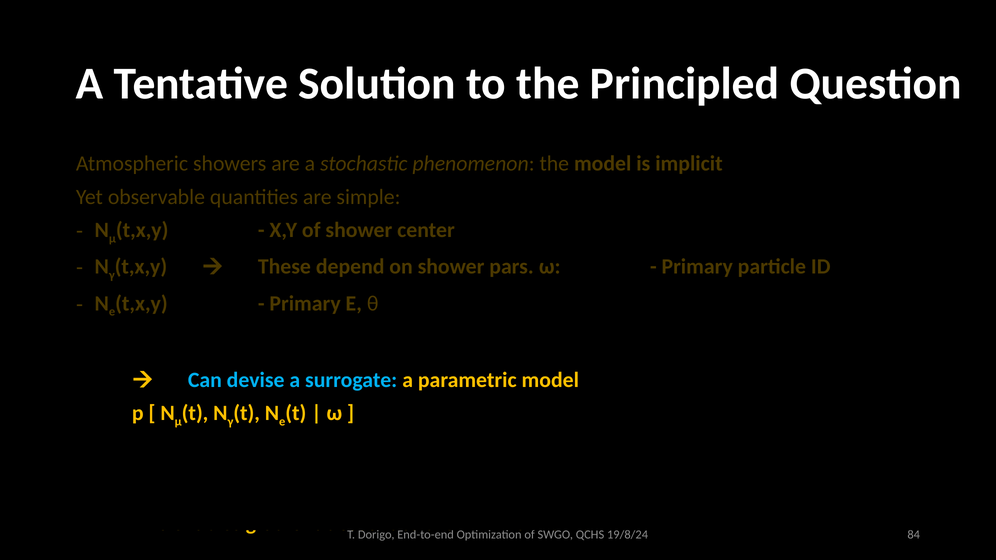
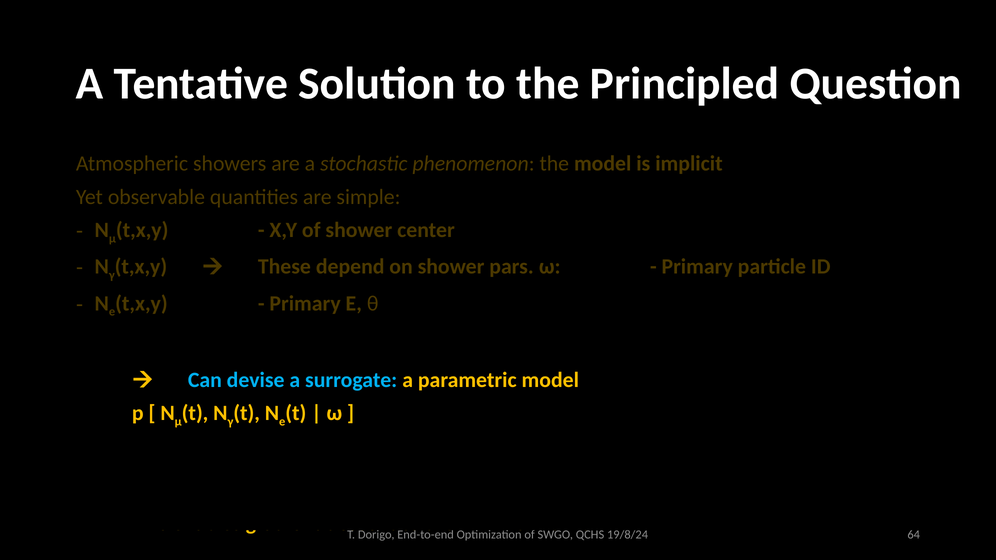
84: 84 -> 64 (914, 535)
